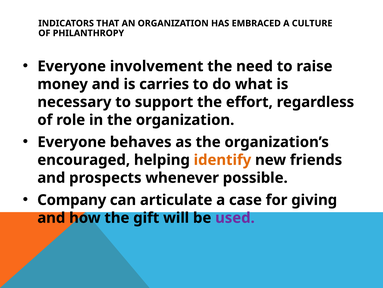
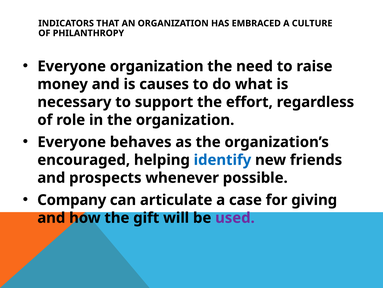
Everyone involvement: involvement -> organization (157, 66)
carries: carries -> causes (164, 84)
identify colour: orange -> blue (222, 160)
